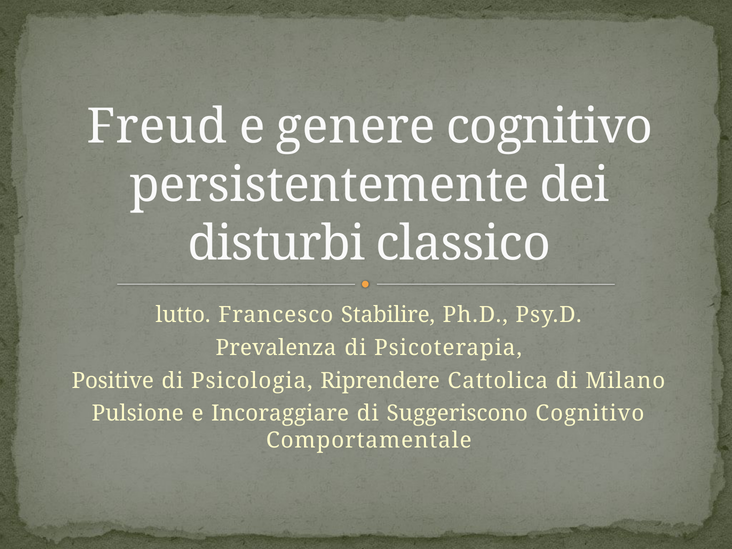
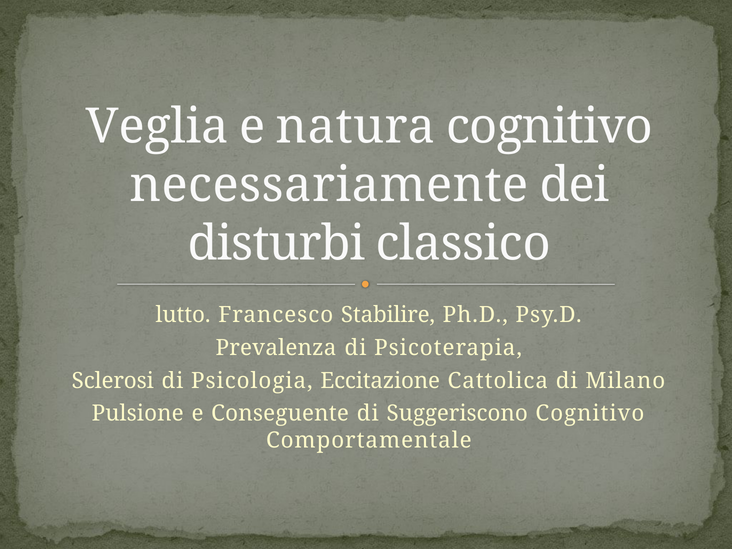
Freud: Freud -> Veglia (157, 127)
genere: genere -> natura (356, 127)
persistentemente: persistentemente -> necessariamente (329, 185)
Positive: Positive -> Sclerosi (113, 381)
Riprendere: Riprendere -> Eccitazione (380, 381)
Incoraggiare: Incoraggiare -> Conseguente (280, 414)
